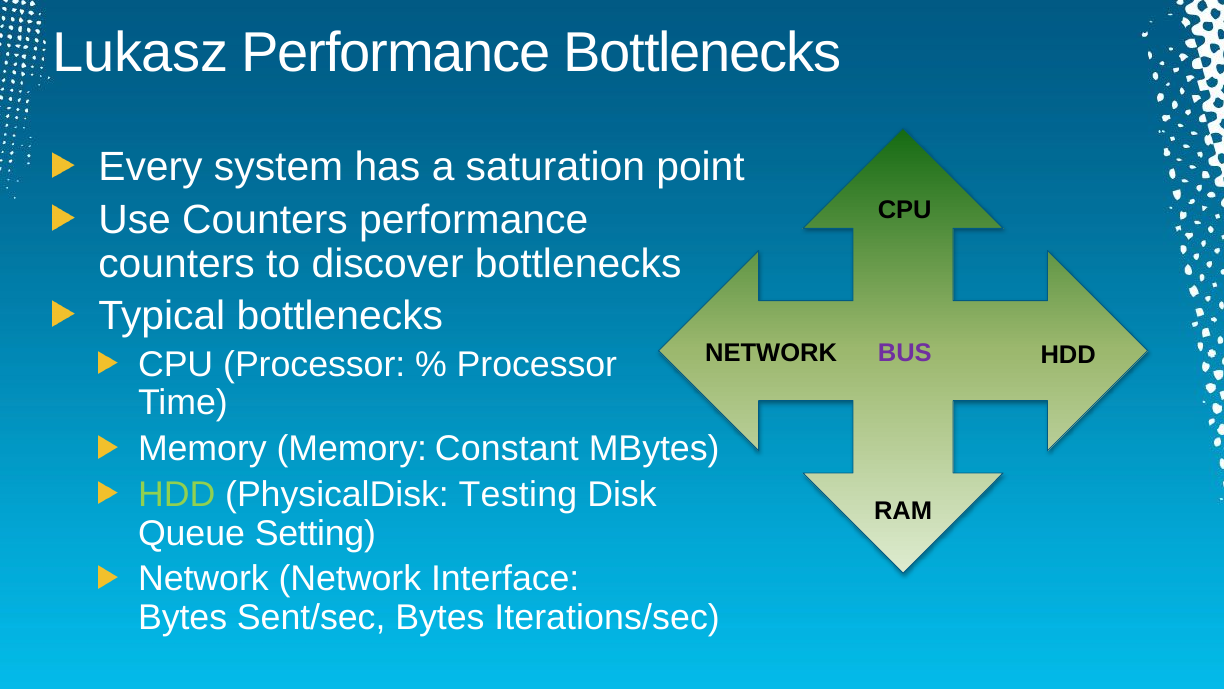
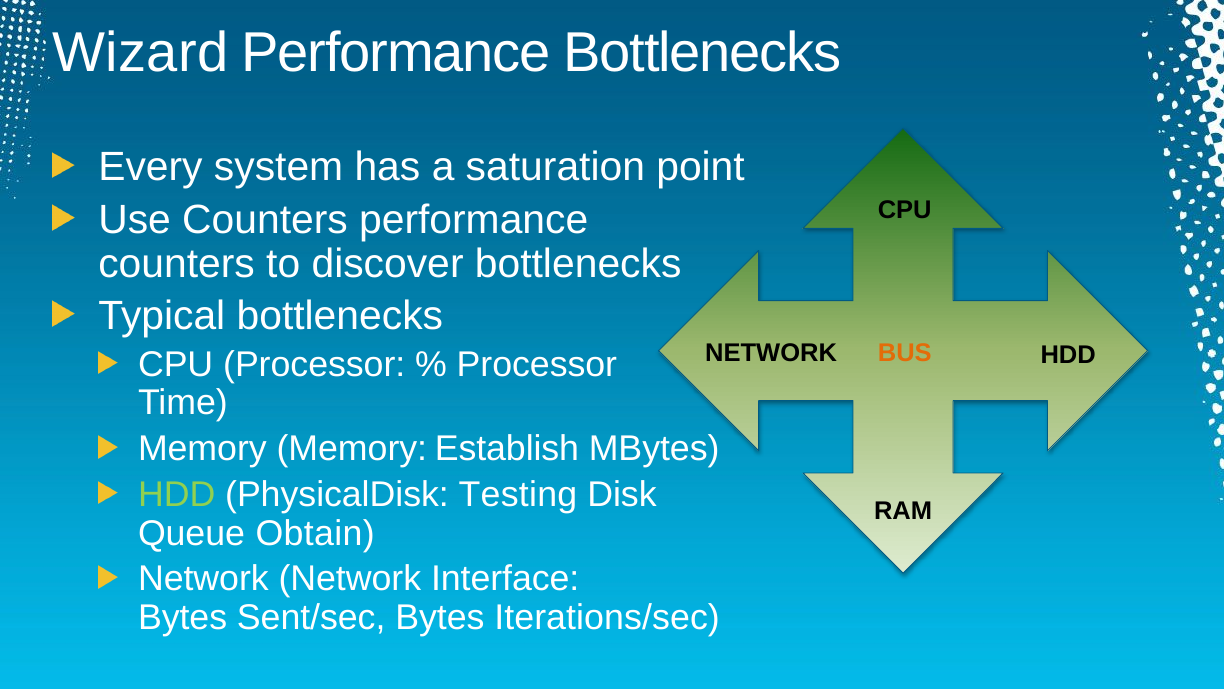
Lukasz: Lukasz -> Wizard (140, 53)
BUS colour: purple -> orange (905, 353)
Constant: Constant -> Establish (507, 449)
Setting: Setting -> Obtain (315, 533)
